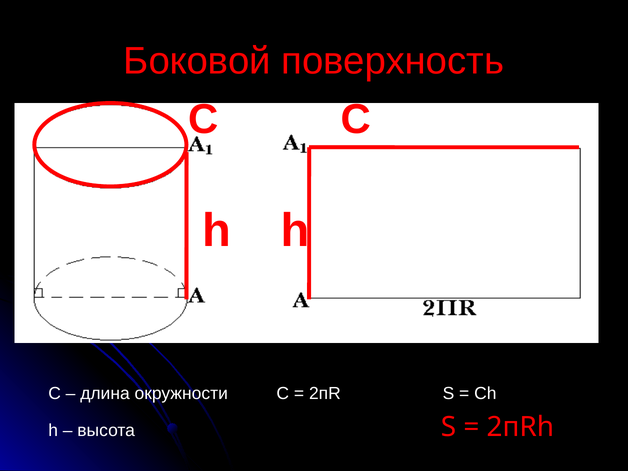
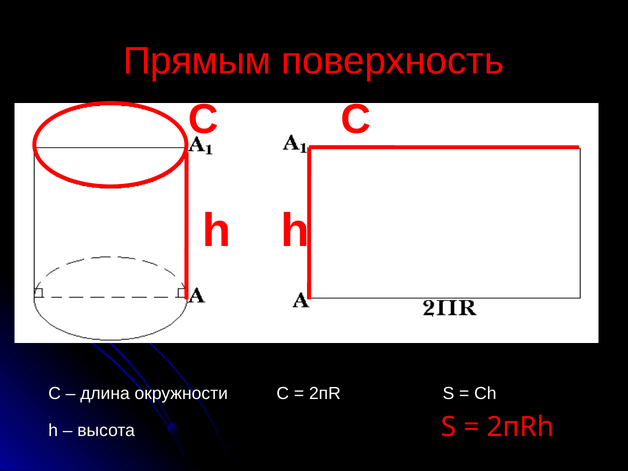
Боковой: Боковой -> Прямым (197, 61)
